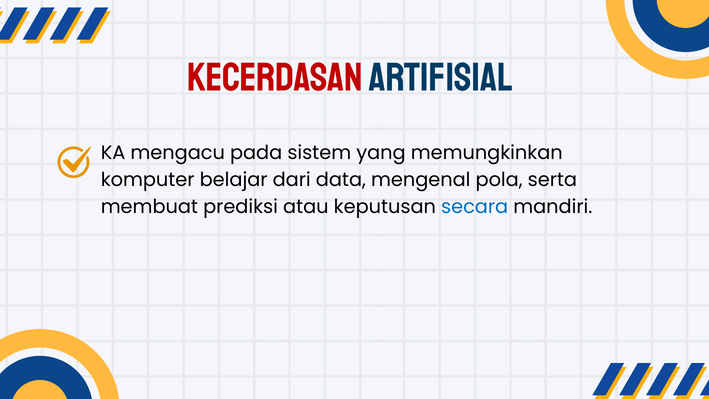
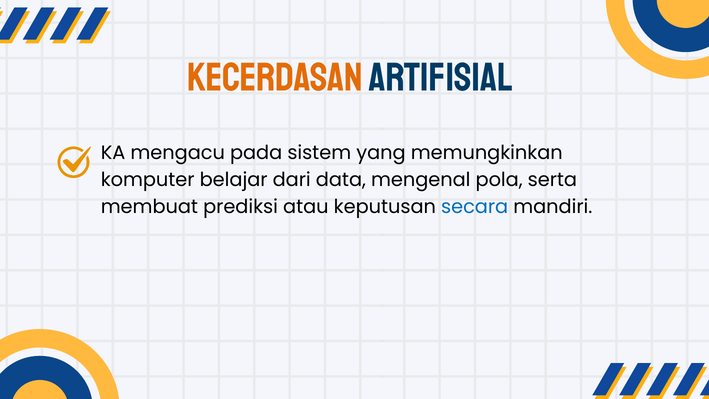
kecerdasan colour: red -> orange (275, 78)
